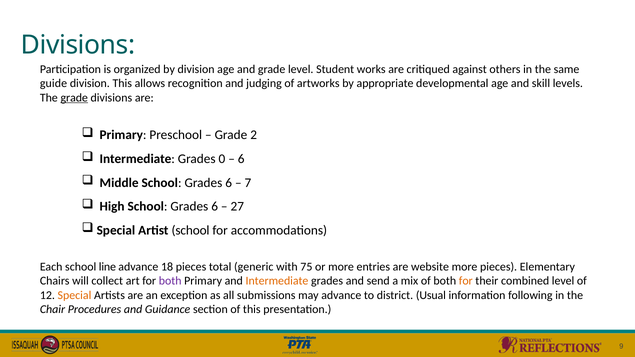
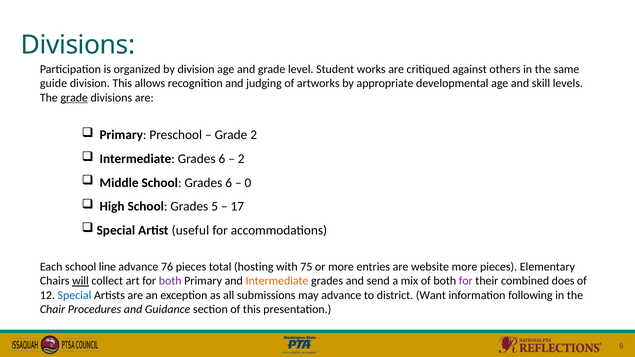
Intermediate Grades 0: 0 -> 6 (222, 159)
6: 6 -> 2 (241, 159)
7: 7 -> 0 (248, 183)
High School Grades 6: 6 -> 5 (215, 207)
27: 27 -> 17 (237, 207)
Artist school: school -> useful (190, 230)
18: 18 -> 76 (167, 267)
generic: generic -> hosting (254, 267)
will underline: none -> present (80, 281)
for colour: orange -> purple (466, 281)
combined level: level -> does (563, 281)
Special colour: orange -> blue (74, 295)
Usual: Usual -> Want (431, 295)
